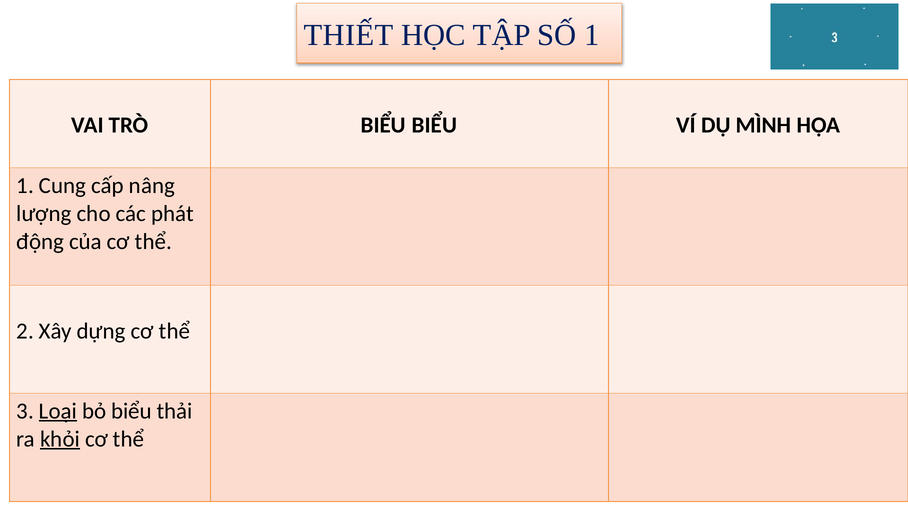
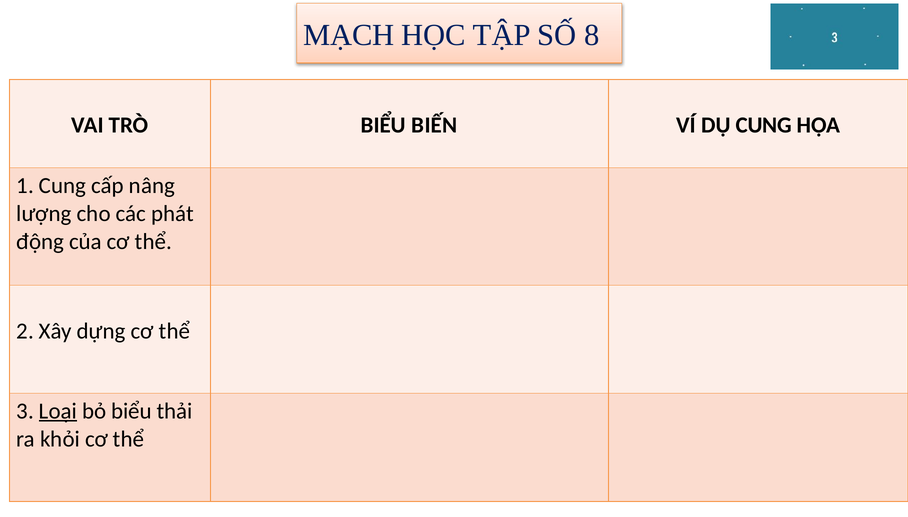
THIẾT: THIẾT -> MẠCH (349, 35)
SỐ 1: 1 -> 8 (592, 35)
BIỂU BIỂU: BIỂU -> BIẾN (434, 125)
DỤ MÌNH: MÌNH -> CUNG (764, 125)
khỏi underline: present -> none (60, 438)
